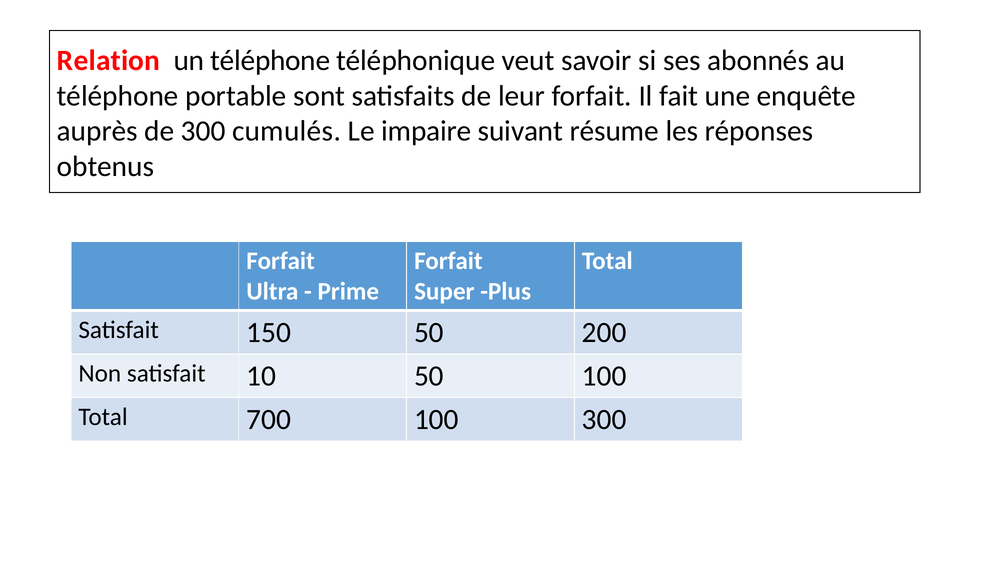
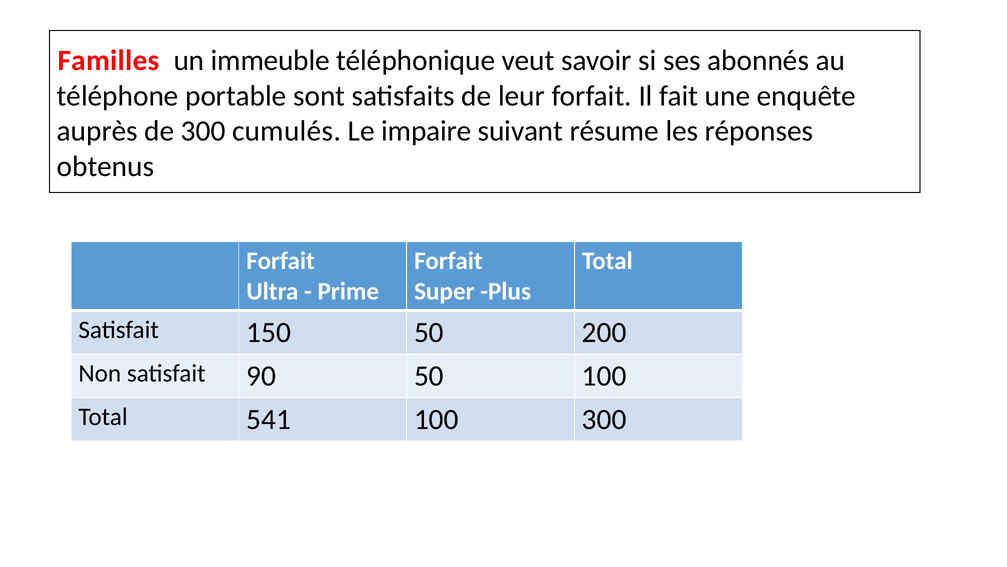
Relation: Relation -> Familles (109, 61)
un téléphone: téléphone -> immeuble (270, 61)
10: 10 -> 90 (261, 376)
700: 700 -> 541 (269, 419)
